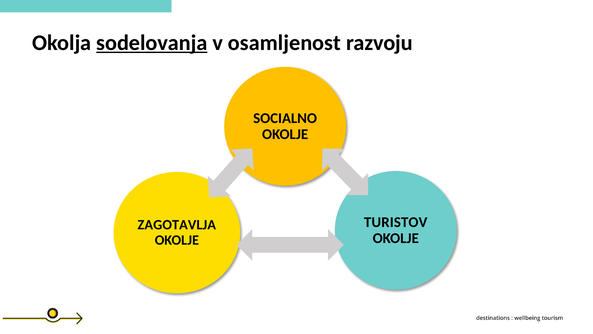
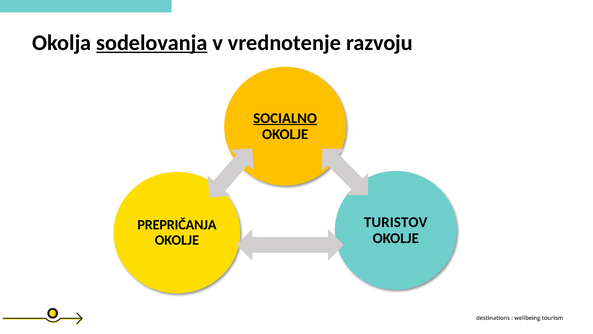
osamljenost: osamljenost -> vrednotenje (284, 43)
SOCIALNO underline: none -> present (285, 118)
ZAGOTAVLJA: ZAGOTAVLJA -> PREPRIČANJA (177, 225)
